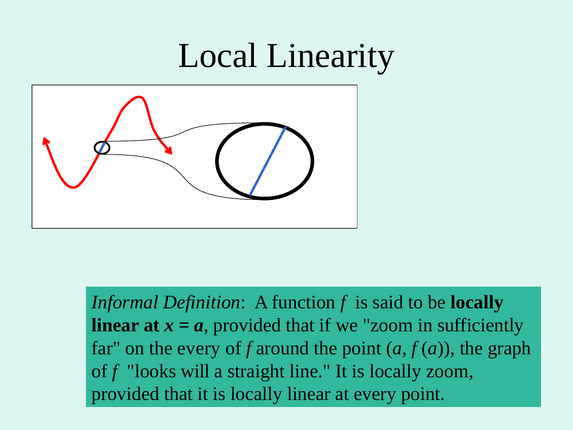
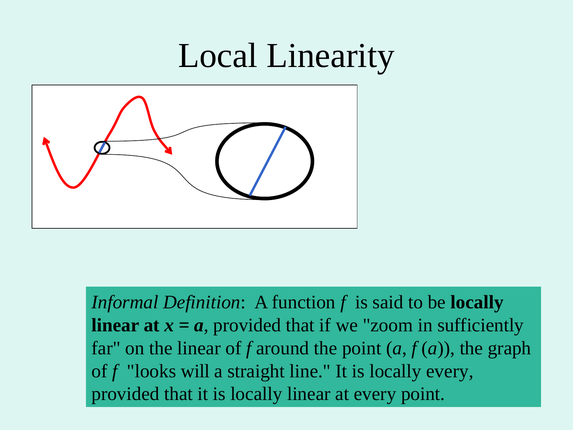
the every: every -> linear (199, 348)
locally zoom: zoom -> every (450, 371)
